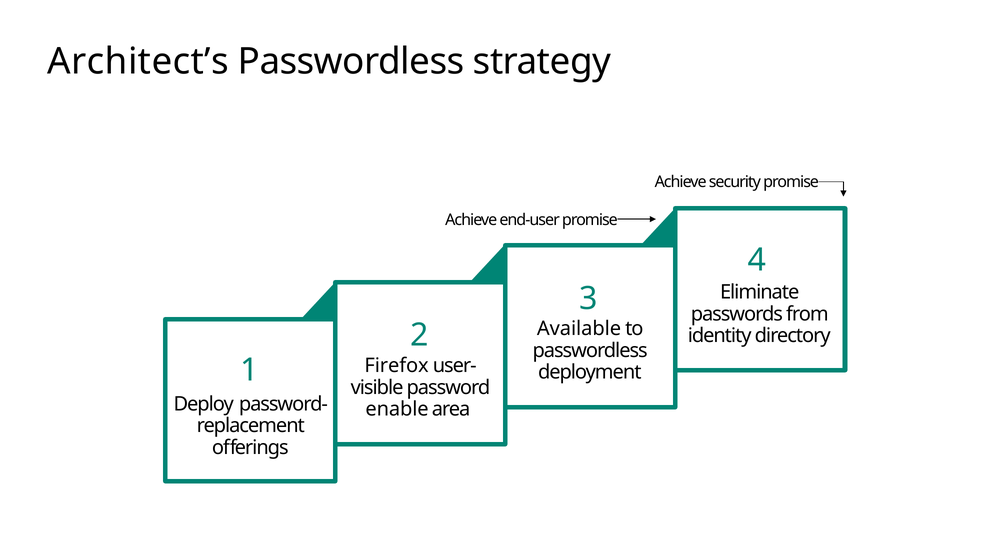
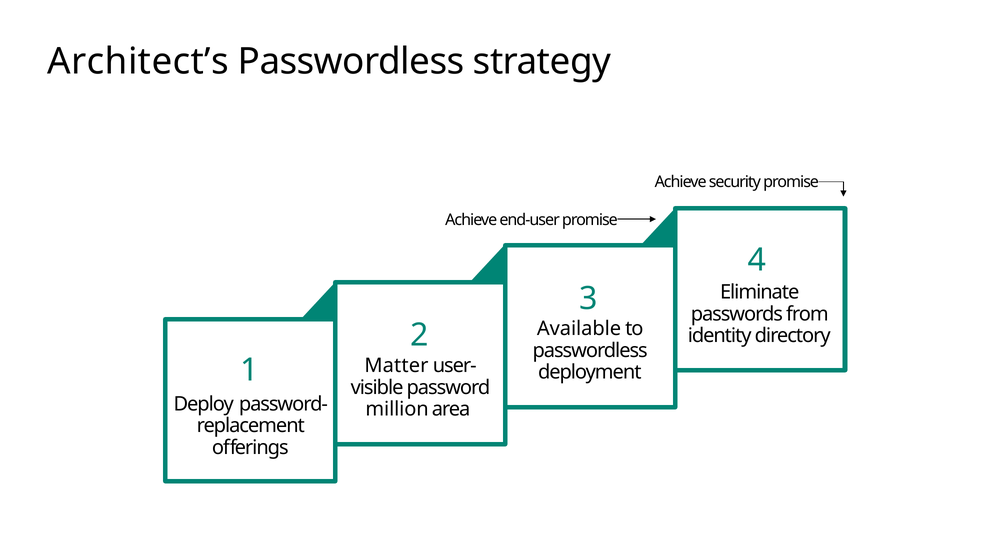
Firefox: Firefox -> Matter (396, 366)
enable: enable -> million (397, 409)
